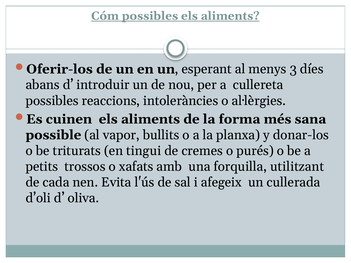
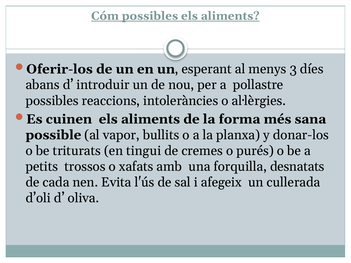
cullereta: cullereta -> pollastre (258, 85)
utilitzant: utilitzant -> desnatats (297, 167)
